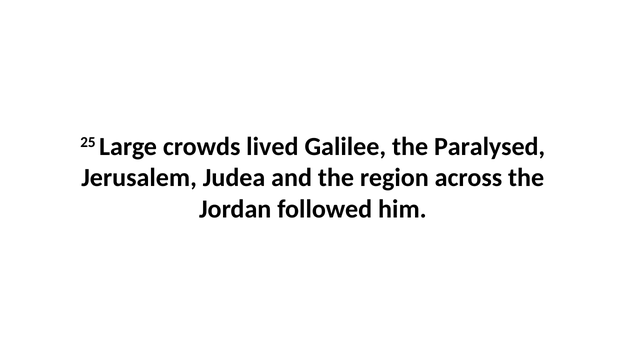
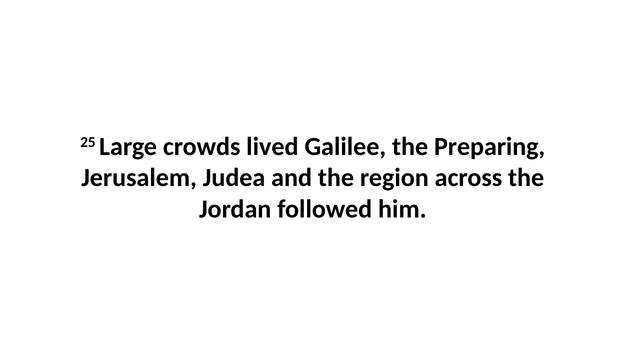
Paralysed: Paralysed -> Preparing (490, 147)
